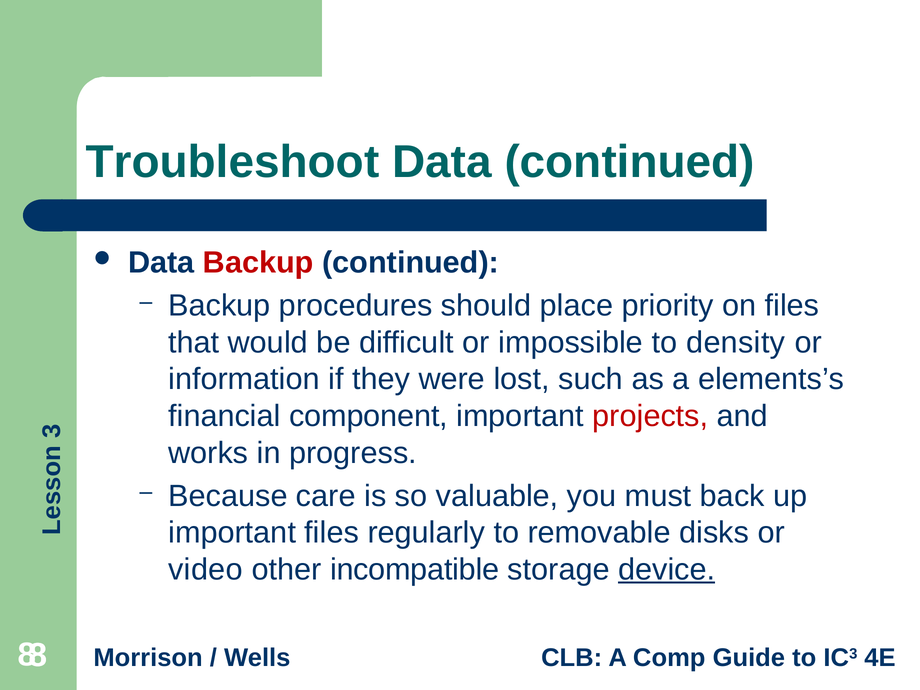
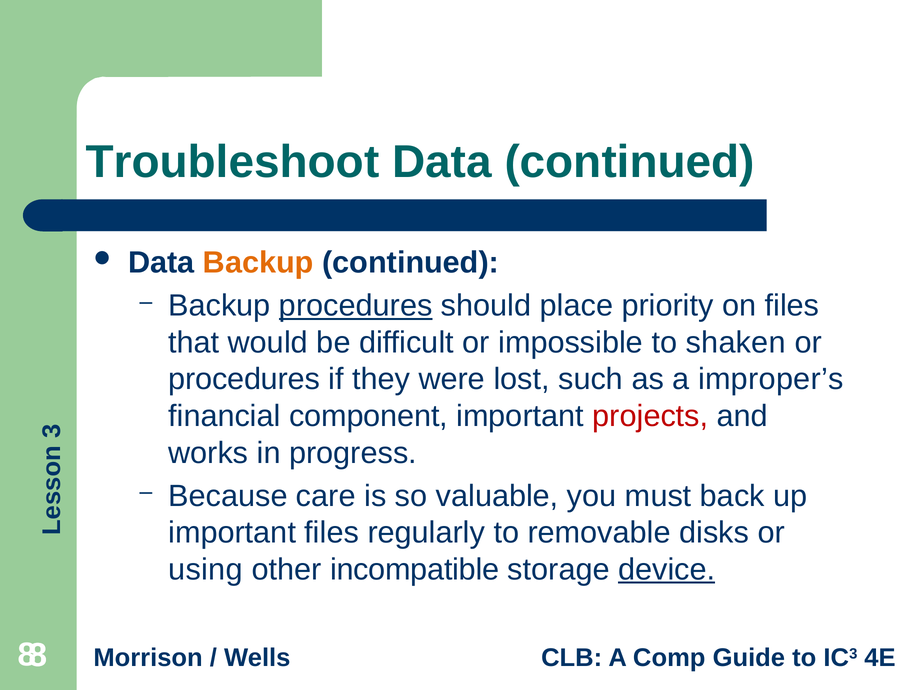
Backup colour: red -> orange (258, 263)
procedures underline: none -> present (356, 306)
density: density -> shaken (736, 343)
information: information -> procedures (244, 379)
elements’s: elements’s -> improper’s (771, 379)
video: video -> using (206, 569)
